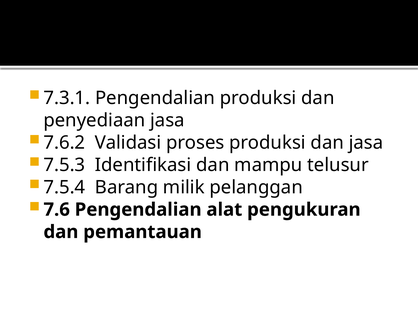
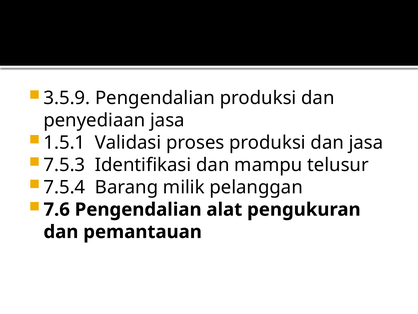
7.3.1: 7.3.1 -> 3.5.9 (67, 98)
7.6.2: 7.6.2 -> 1.5.1 (64, 142)
